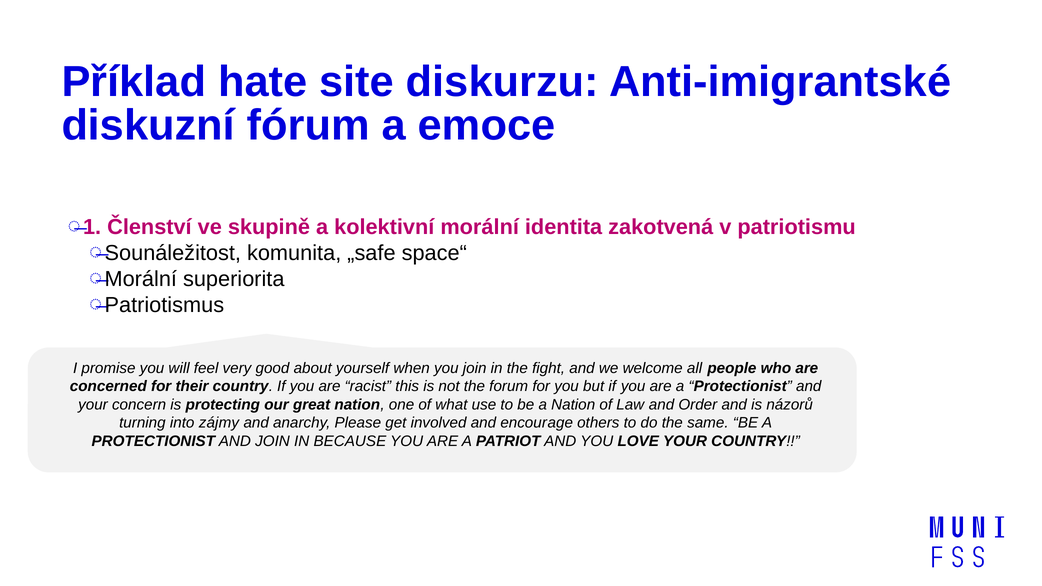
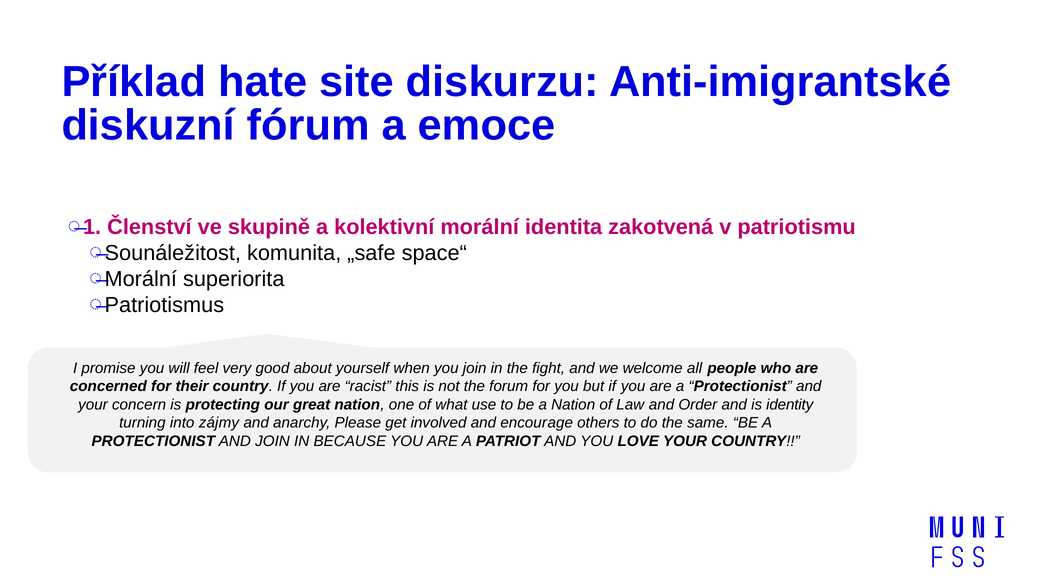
názorů: názorů -> identity (790, 405)
